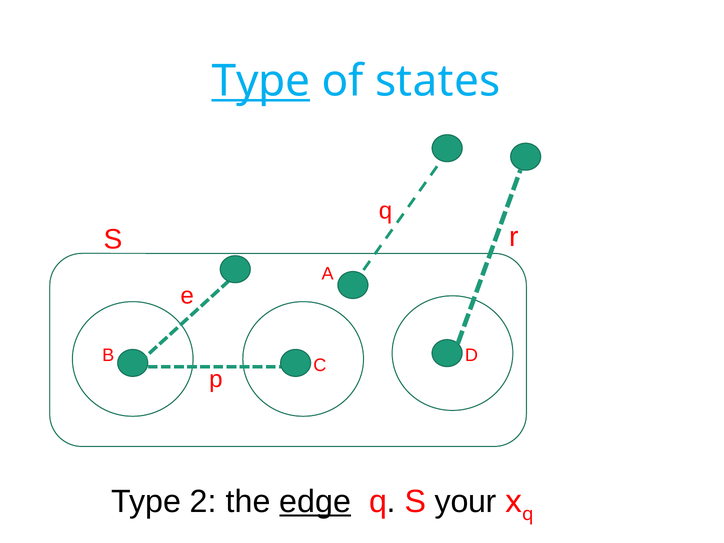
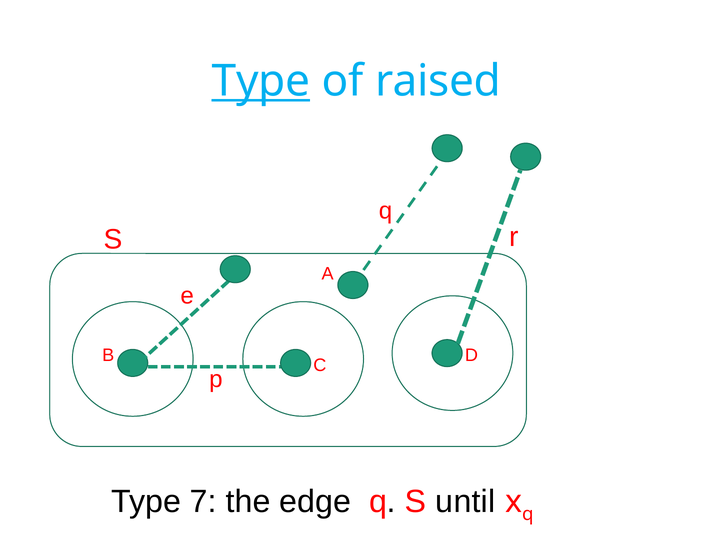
states: states -> raised (438, 81)
2: 2 -> 7 (203, 502)
edge underline: present -> none (315, 502)
your: your -> until (465, 502)
